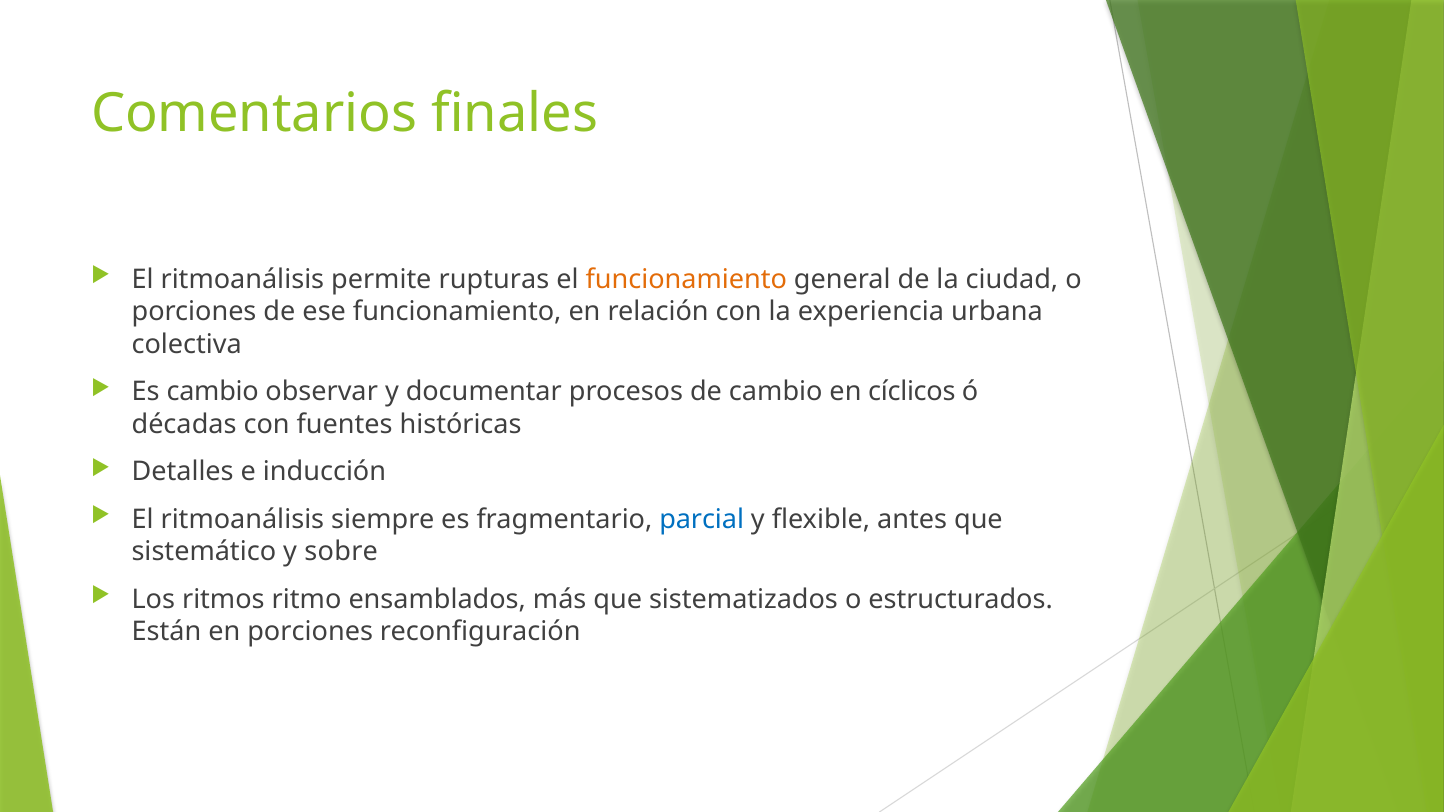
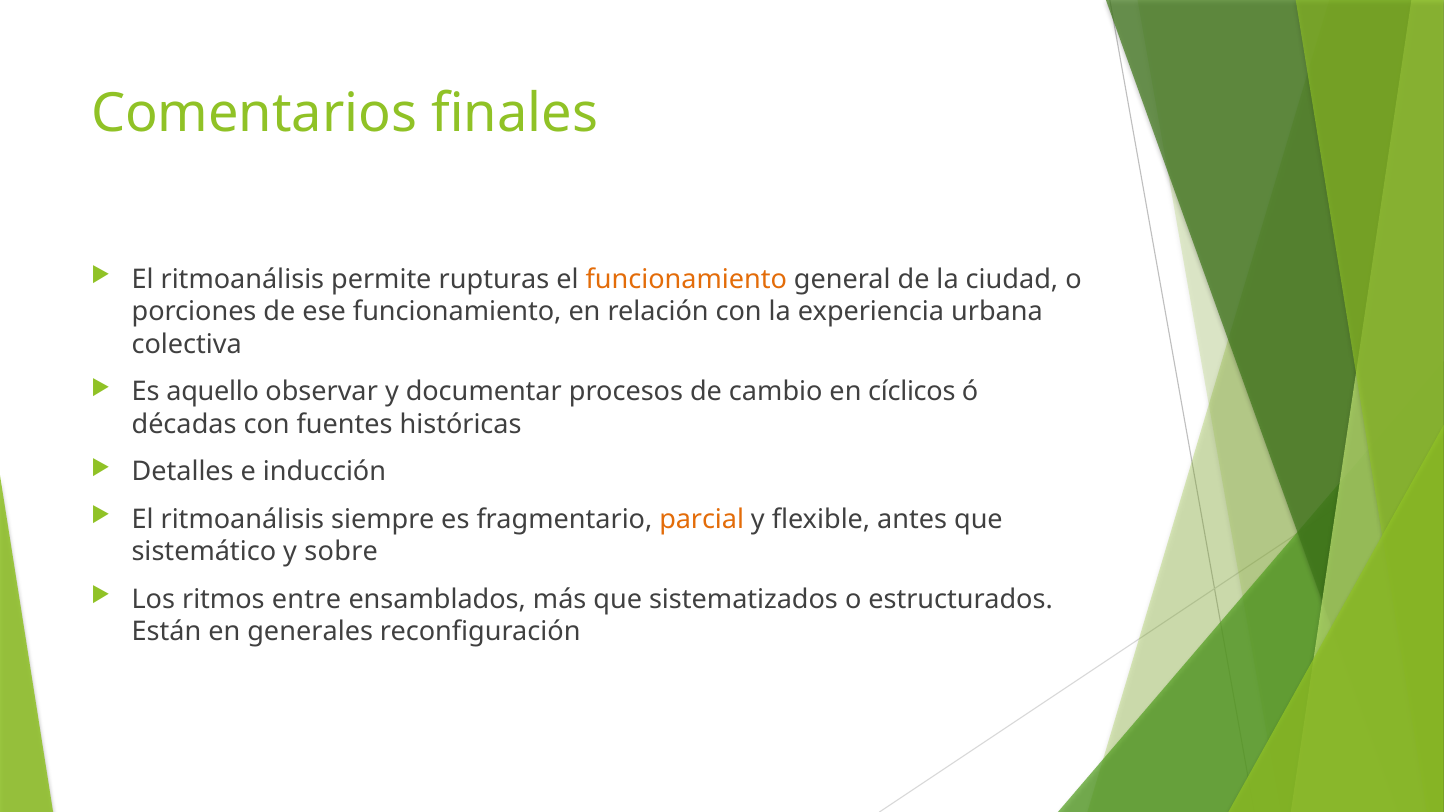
Es cambio: cambio -> aquello (213, 392)
parcial colour: blue -> orange (702, 520)
ritmo: ritmo -> entre (306, 600)
en porciones: porciones -> generales (310, 632)
